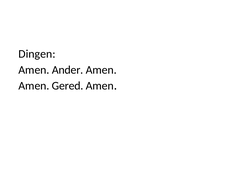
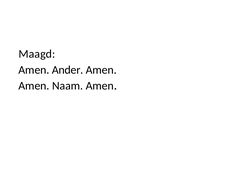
Dingen: Dingen -> Maagd (37, 54)
Gered: Gered -> Naam (68, 86)
